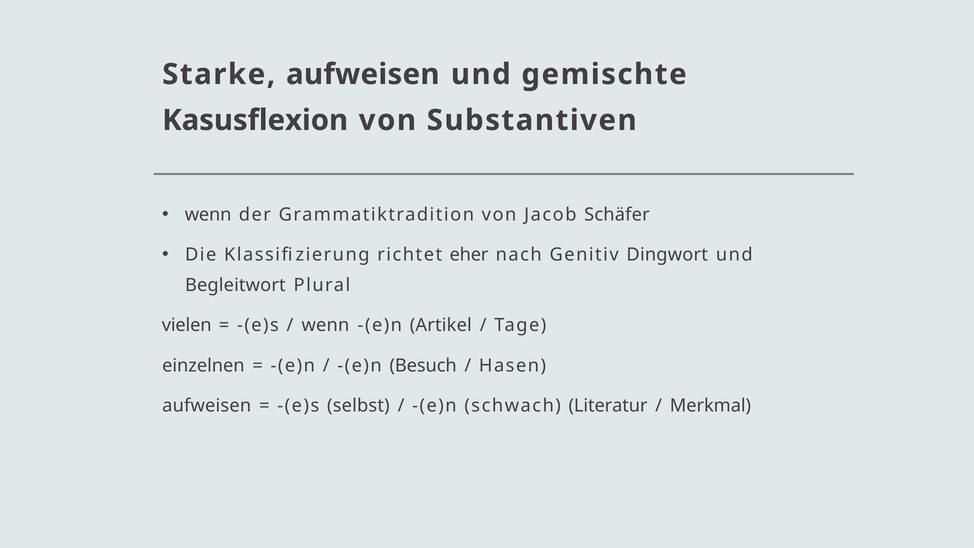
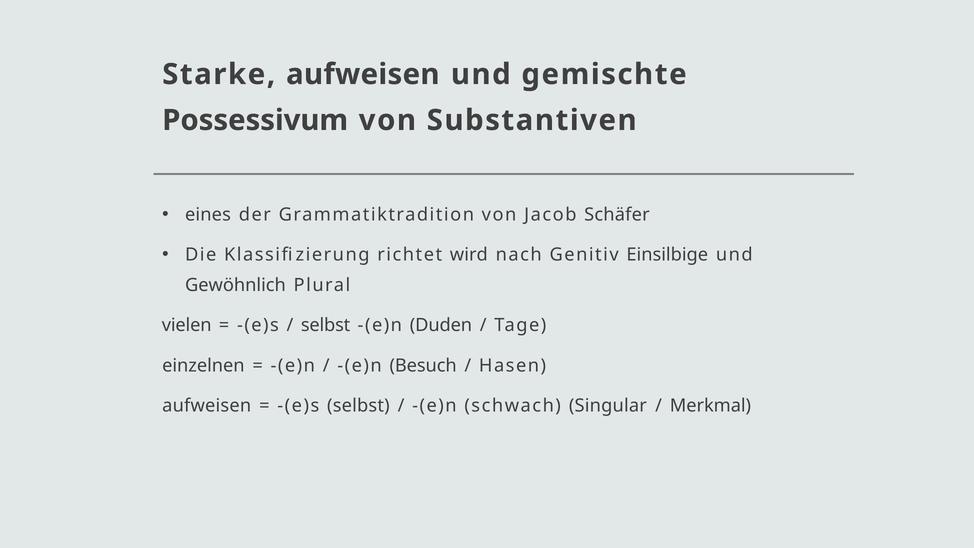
Kasusflexion: Kasusflexion -> Possessivum (255, 120)
wenn: wenn -> eines (208, 214)
eher: eher -> wird (469, 255)
Dingwort: Dingwort -> Einsilbige (667, 255)
Begleitwort: Begleitwort -> Gewöhnlich (235, 285)
wenn: wenn -> selbst (326, 325)
Artikel: Artikel -> Duden (441, 325)
Literatur: Literatur -> Singular (608, 405)
